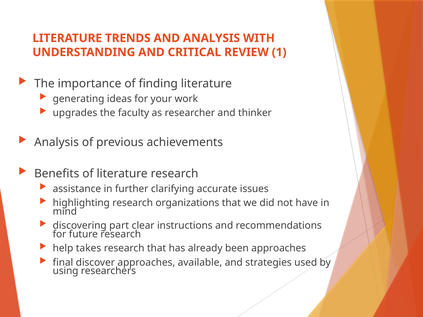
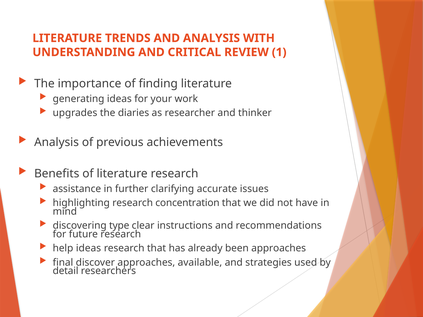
faculty: faculty -> diaries (134, 113)
organizations: organizations -> concentration (187, 203)
part: part -> type (119, 226)
help takes: takes -> ideas (89, 249)
using: using -> detail (66, 271)
